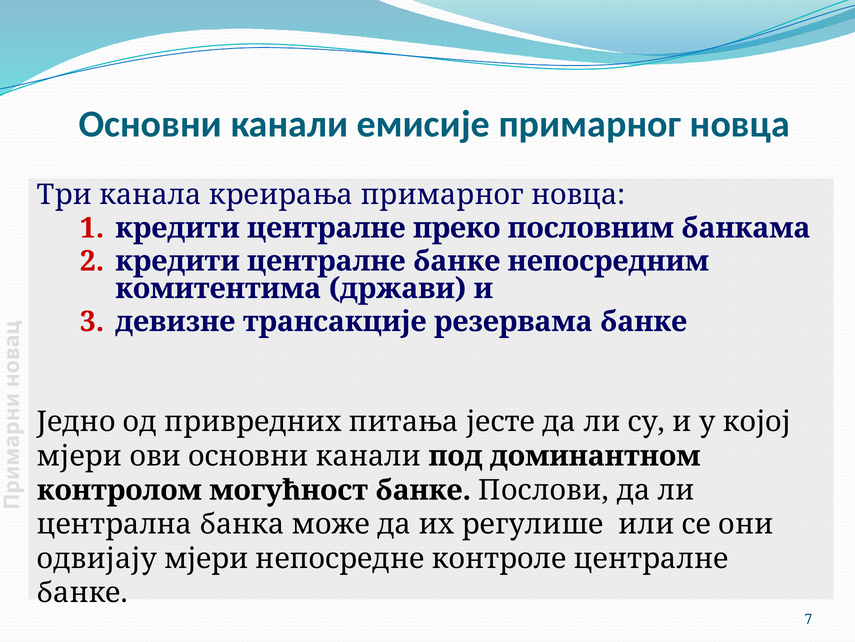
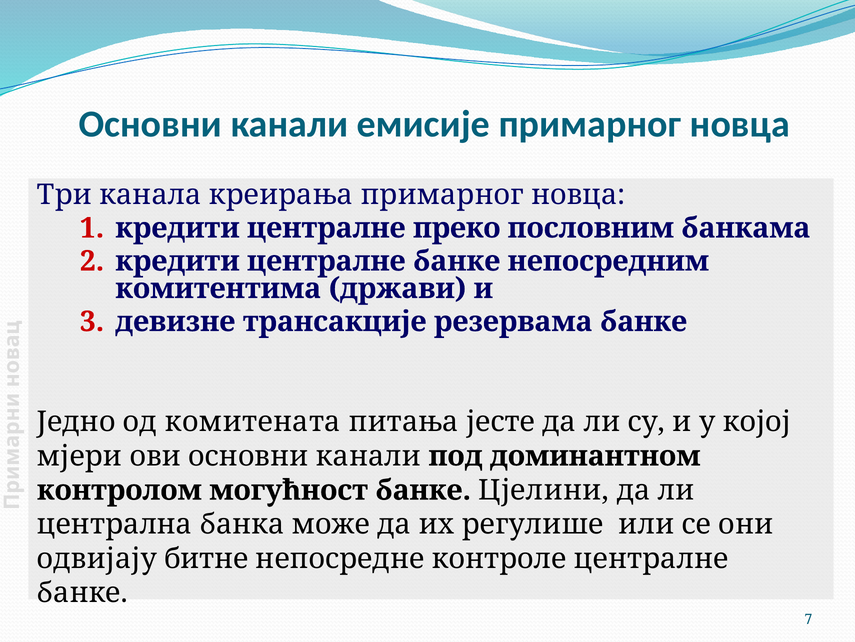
привредних: привредних -> комитената (253, 421)
Послови: Послови -> Цјелини (544, 490)
одвијају мјери: мјери -> битне (206, 558)
